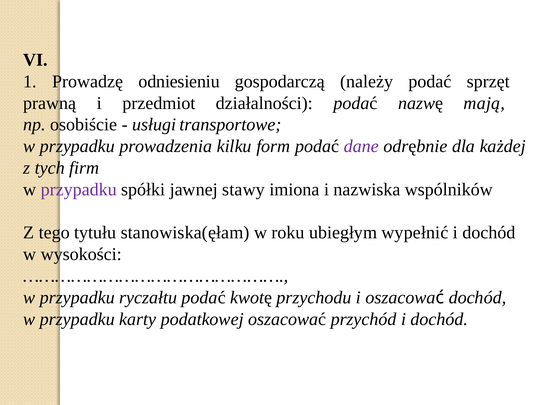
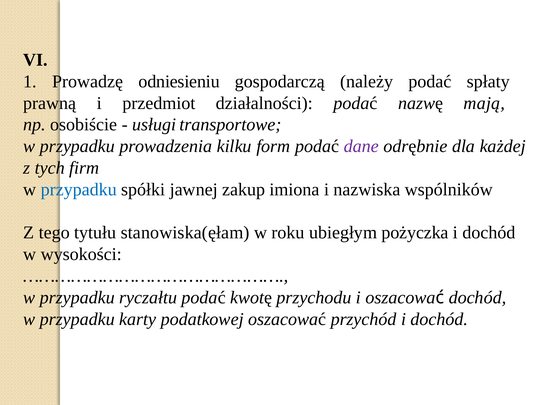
sprzęt: sprzęt -> spłaty (488, 81)
przypadku colour: purple -> blue (79, 189)
stawy: stawy -> zakup (244, 189)
wypełnić: wypełnić -> pożyczka (415, 233)
